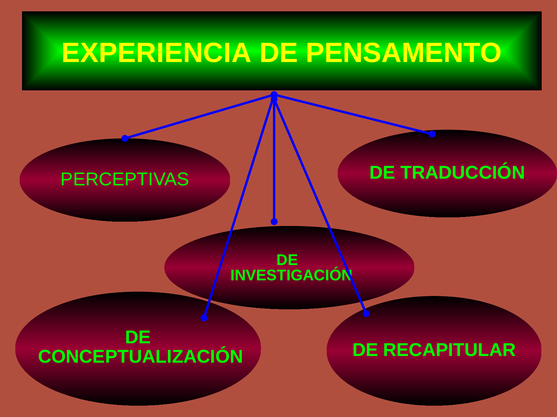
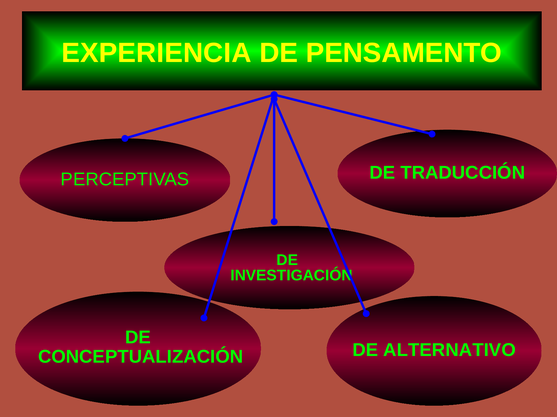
RECAPITULAR: RECAPITULAR -> ALTERNATIVO (450, 351)
